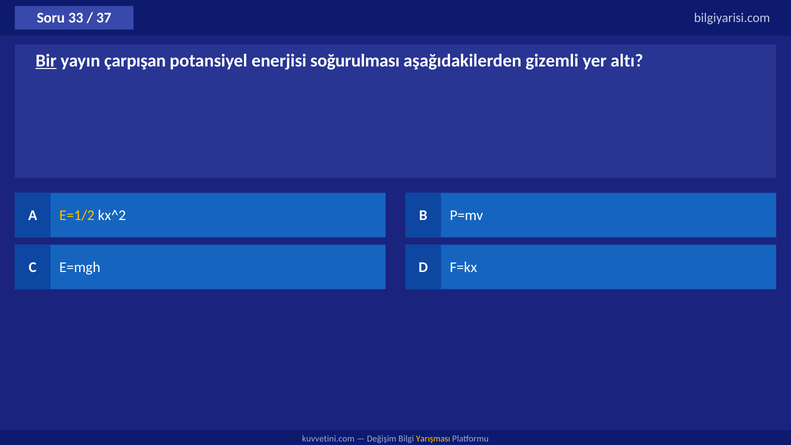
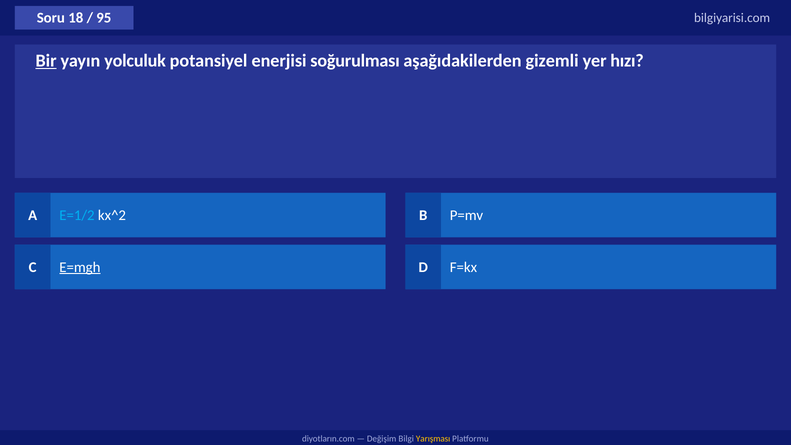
33: 33 -> 18 (76, 18)
37: 37 -> 95 (104, 18)
çarpışan: çarpışan -> yolculuk (135, 61)
altı: altı -> hızı (627, 61)
E=1/2 colour: yellow -> light blue (77, 215)
E=mgh underline: none -> present (80, 267)
kuvvetini.com: kuvvetini.com -> diyotların.com (328, 439)
